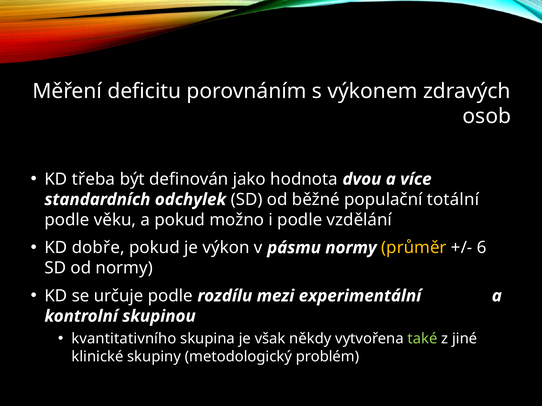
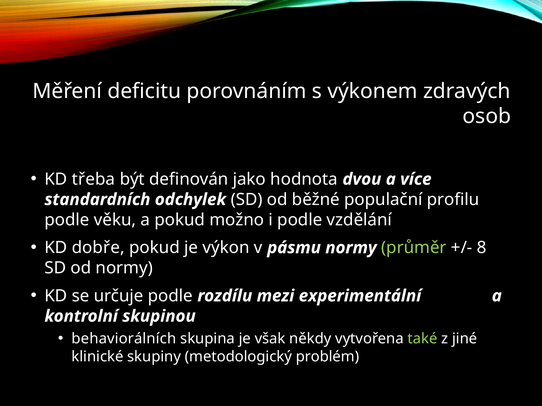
totální: totální -> profilu (453, 200)
průměr colour: yellow -> light green (414, 248)
6: 6 -> 8 (482, 248)
kvantitativního: kvantitativního -> behaviorálních (124, 339)
